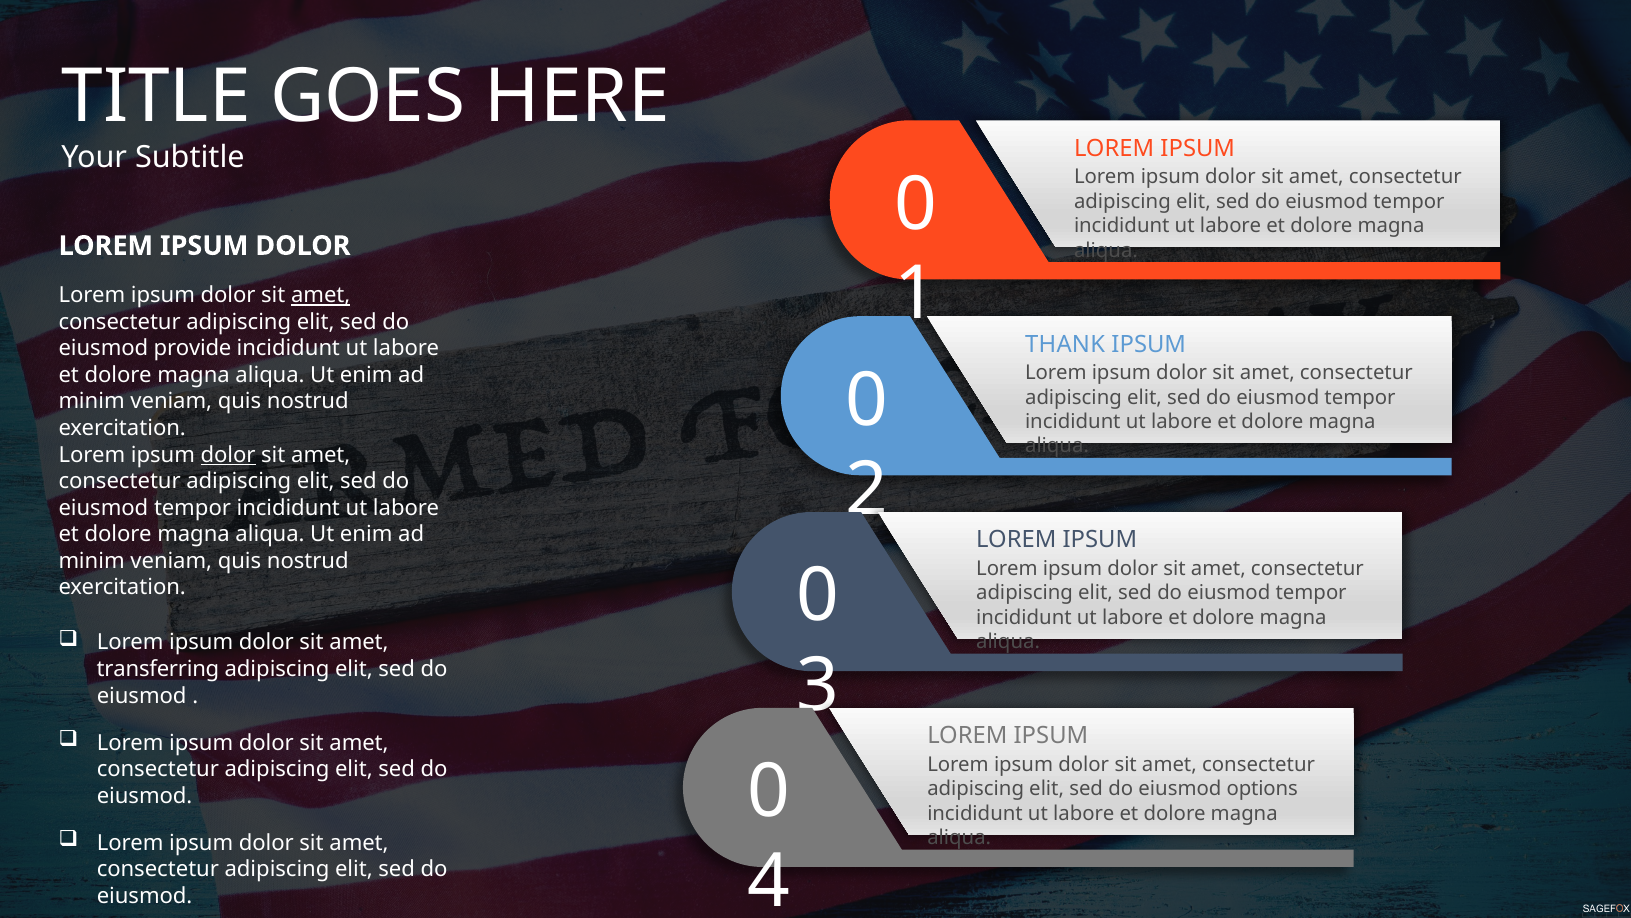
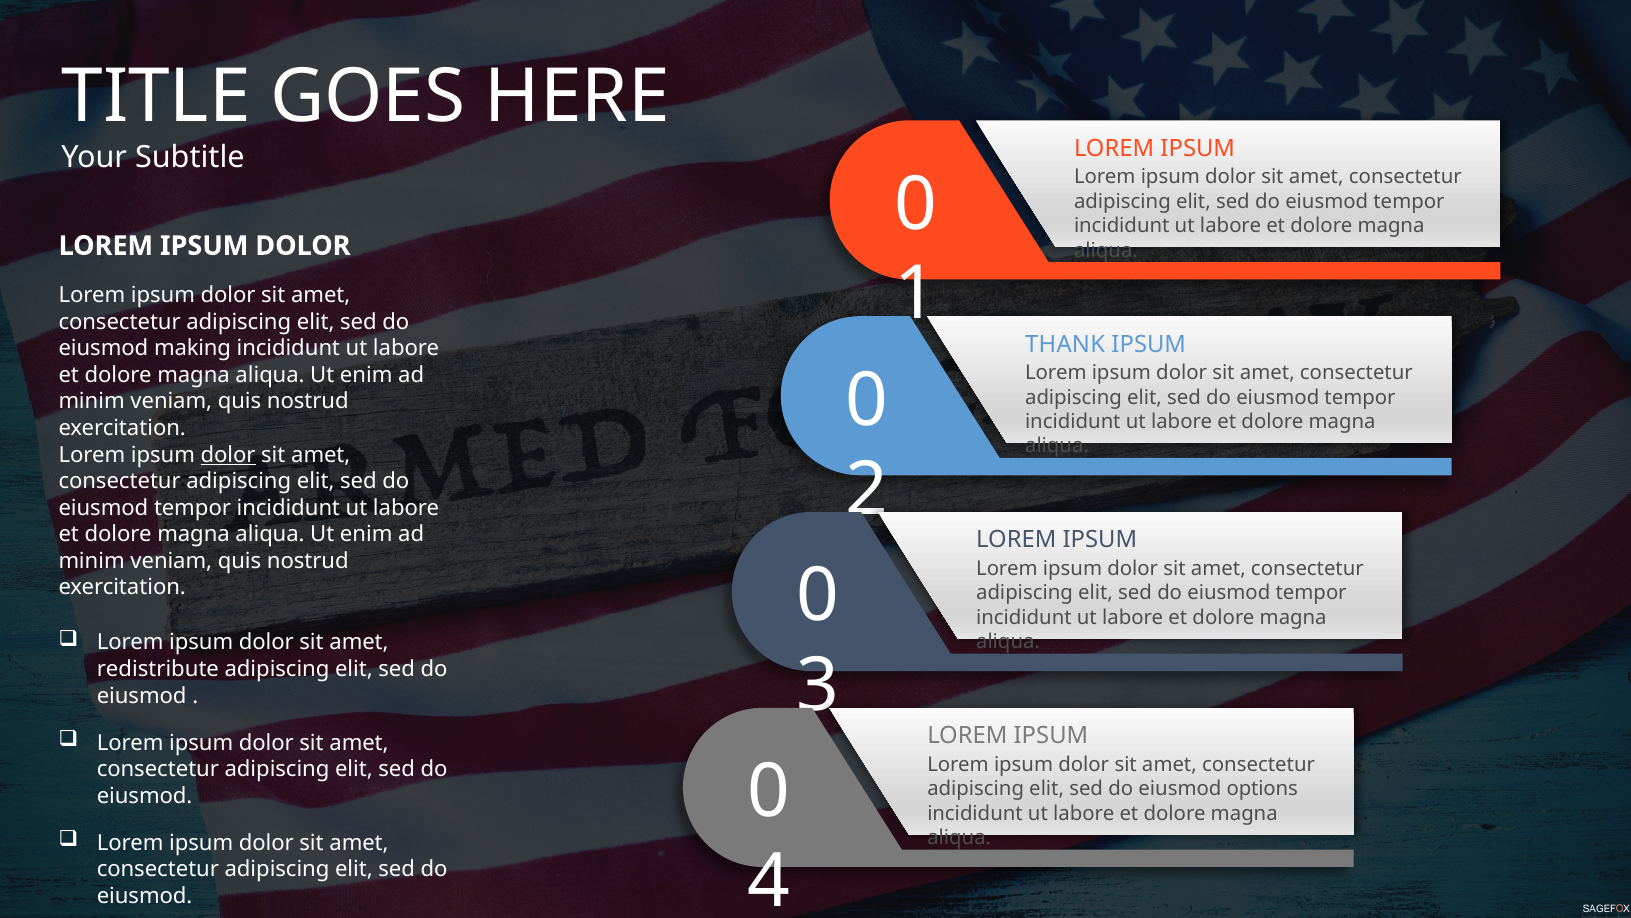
amet underline: present -> none (321, 295)
provide: provide -> making (193, 348)
transferring: transferring -> redistribute (158, 669)
